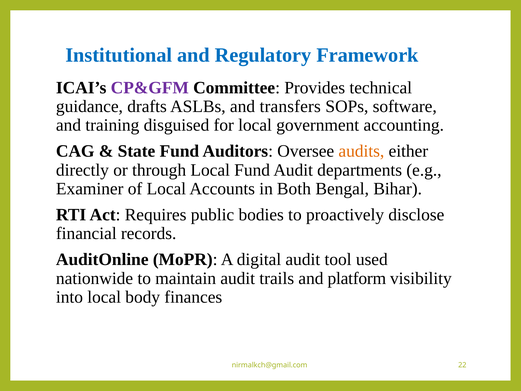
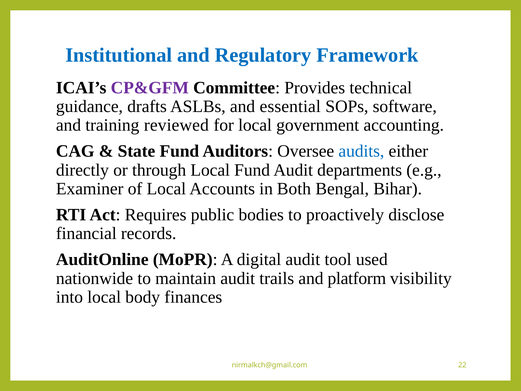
transfers: transfers -> essential (290, 106)
disguised: disguised -> reviewed (176, 125)
audits colour: orange -> blue (361, 151)
